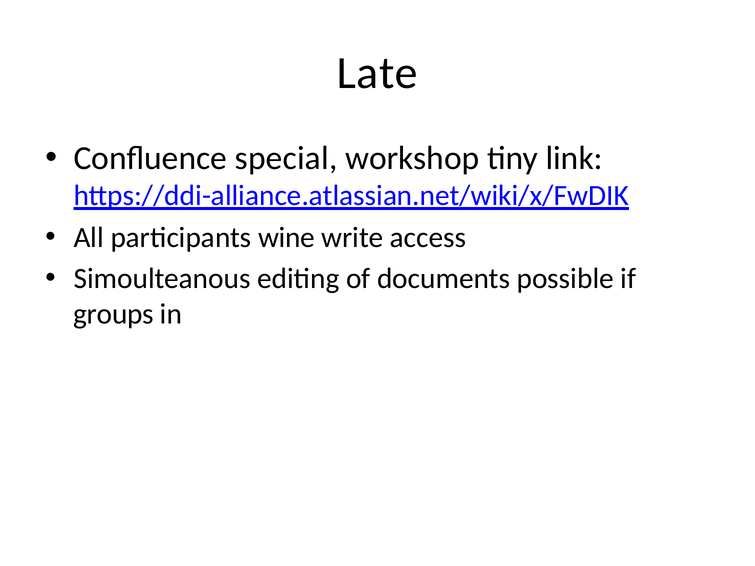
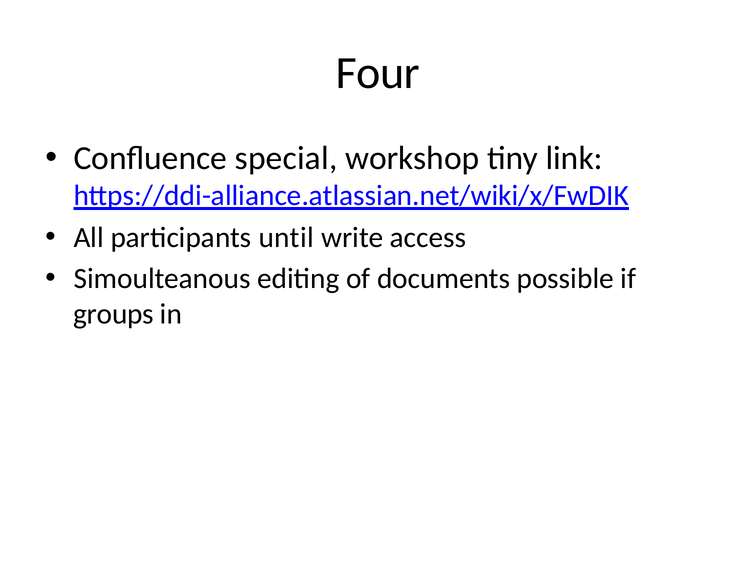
Late: Late -> Four (378, 73)
wine: wine -> until (286, 238)
